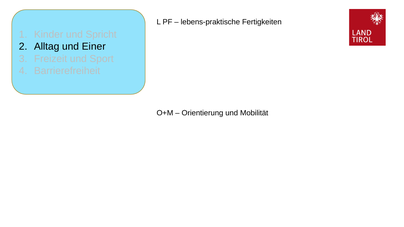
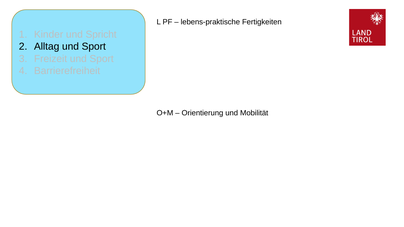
Alltag und Einer: Einer -> Sport (94, 47)
